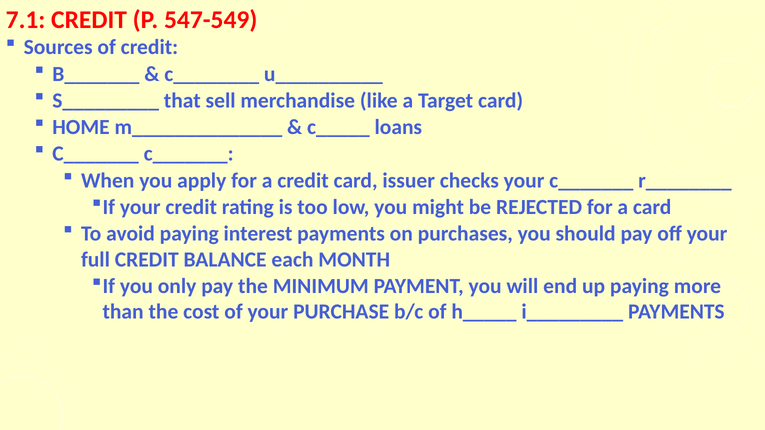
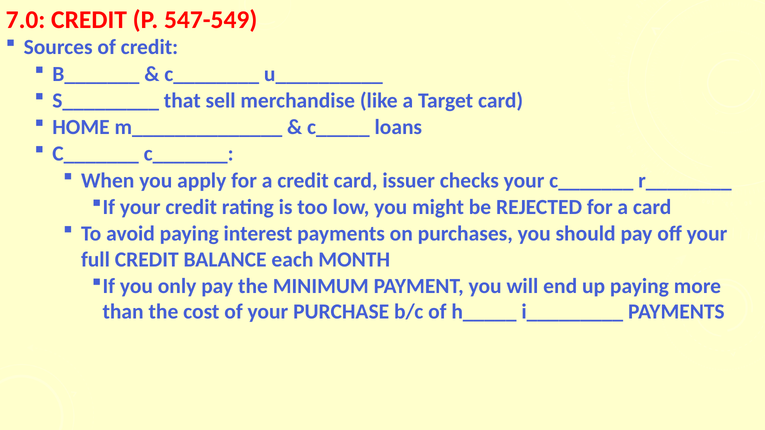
7.1: 7.1 -> 7.0 (26, 20)
